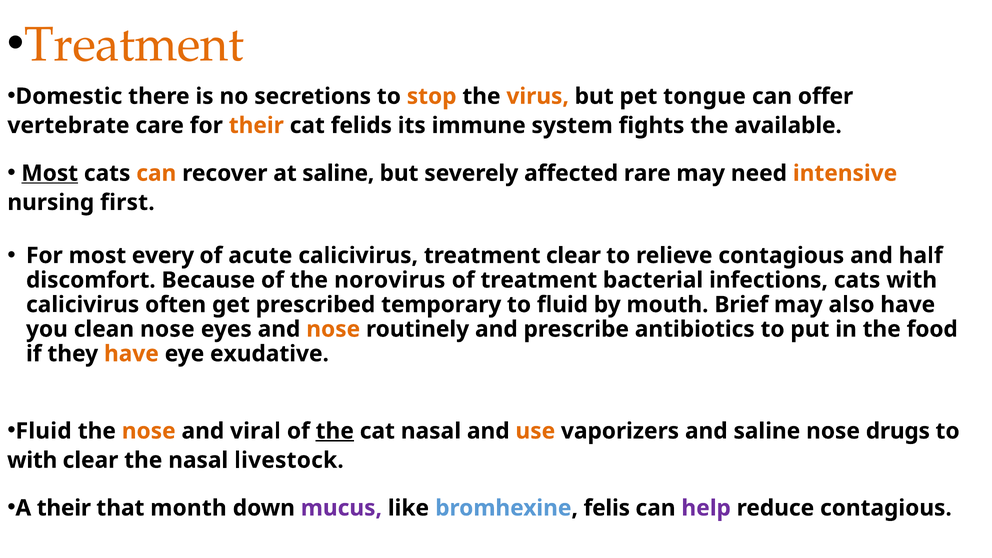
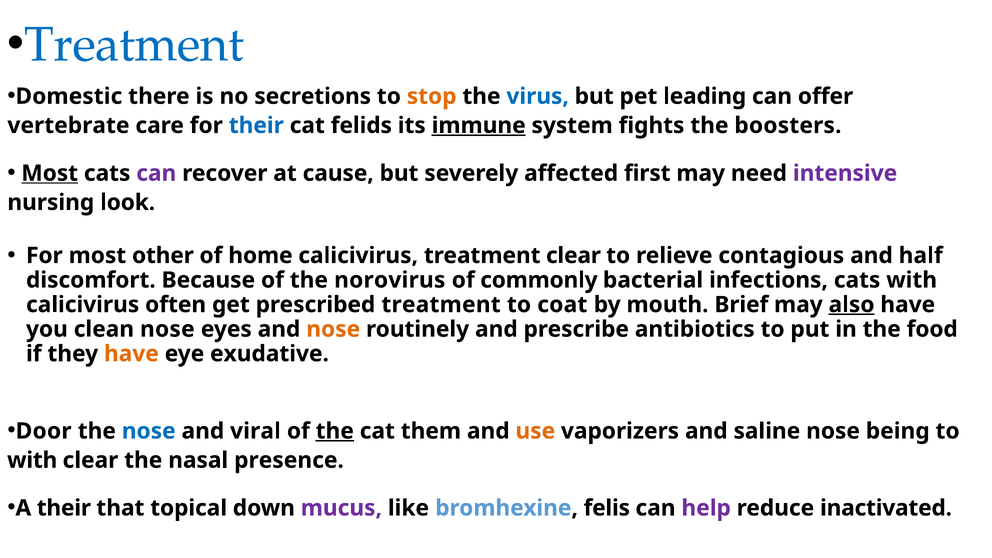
Treatment colour: orange -> blue (134, 45)
virus colour: orange -> blue (538, 96)
tongue: tongue -> leading (705, 96)
their colour: orange -> blue (256, 126)
immune underline: none -> present (479, 126)
available: available -> boosters (788, 126)
can colour: orange -> purple (156, 173)
at saline: saline -> cause (338, 173)
rare: rare -> first (647, 173)
intensive colour: orange -> purple (845, 173)
first: first -> look (128, 202)
every: every -> other (163, 256)
acute: acute -> home (260, 256)
of treatment: treatment -> commonly (539, 280)
prescribed temporary: temporary -> treatment (441, 305)
to fluid: fluid -> coat (562, 305)
also underline: none -> present (852, 305)
Fluid: Fluid -> Door (44, 431)
nose colour: orange -> blue (149, 431)
cat nasal: nasal -> them (431, 431)
drugs: drugs -> being (898, 431)
livestock: livestock -> presence (289, 460)
month: month -> topical (189, 508)
reduce contagious: contagious -> inactivated (886, 508)
